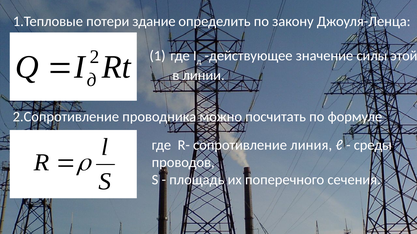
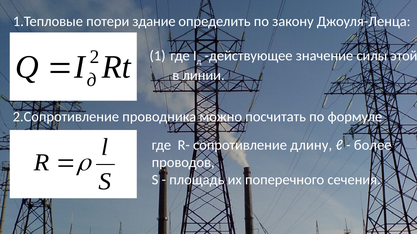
линия: линия -> длину (311, 145)
среды: среды -> более (373, 145)
